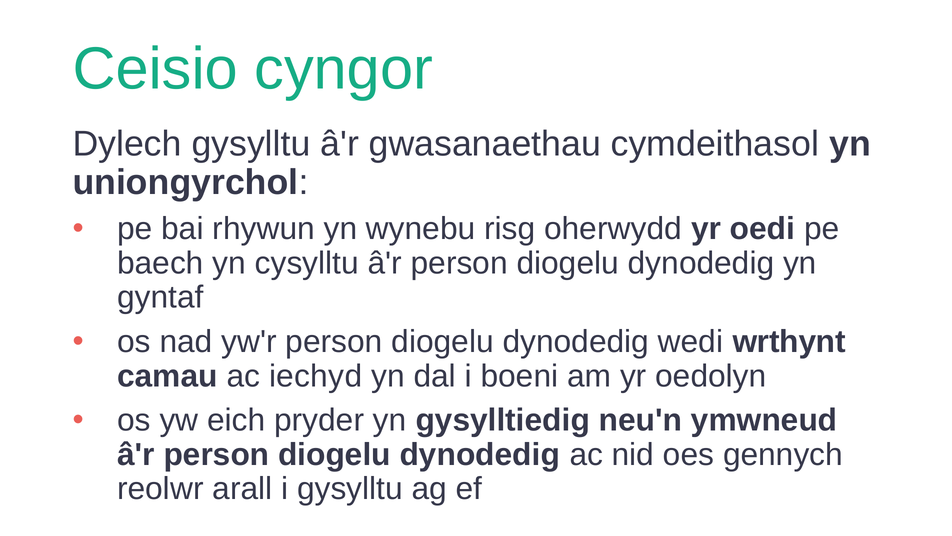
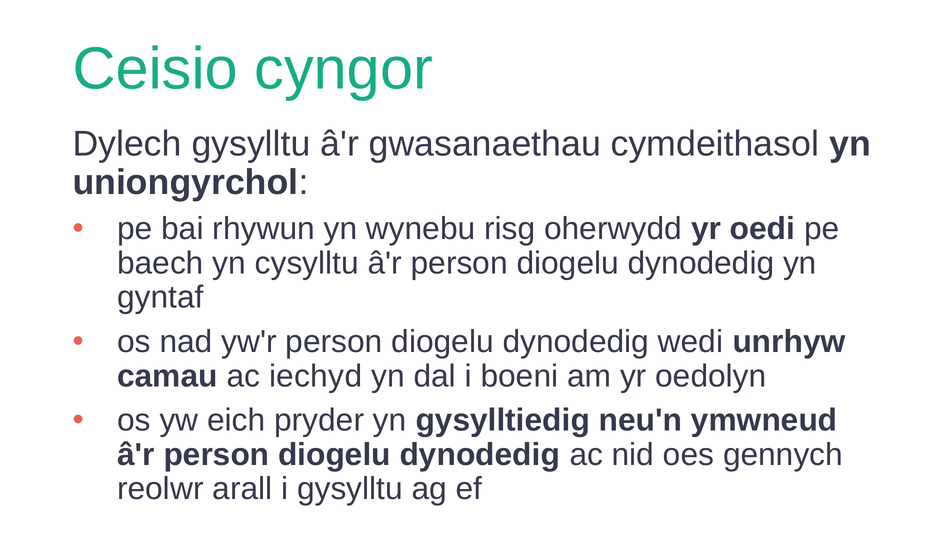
wrthynt: wrthynt -> unrhyw (789, 341)
